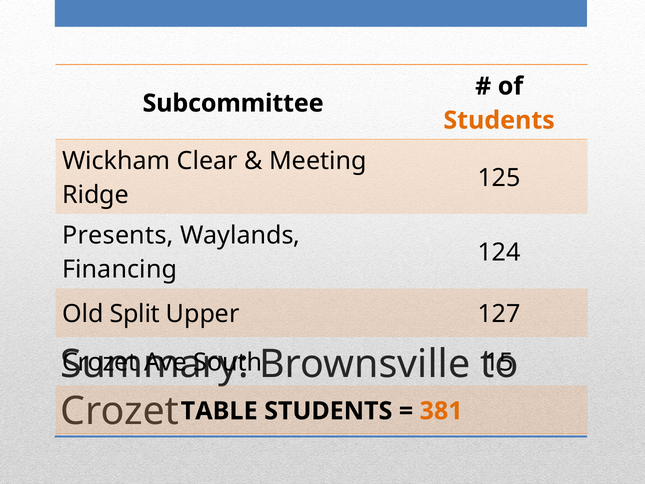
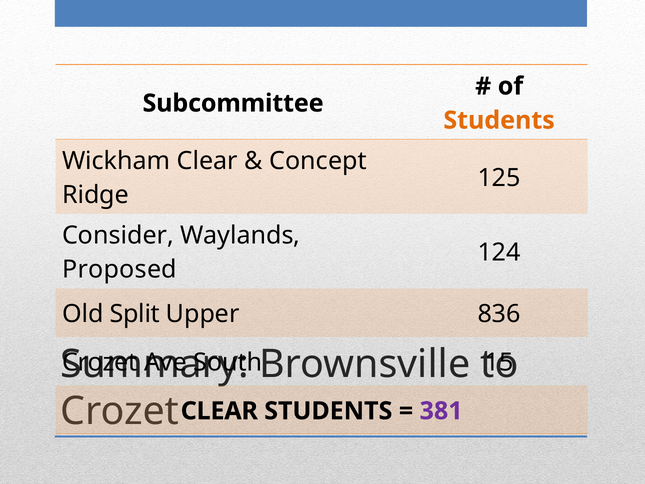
Meeting: Meeting -> Concept (318, 161)
Presents: Presents -> Consider (118, 235)
Financing: Financing -> Proposed (120, 270)
127: 127 -> 836 (499, 314)
TABLE: TABLE -> CLEAR (219, 411)
381 colour: orange -> purple (441, 411)
